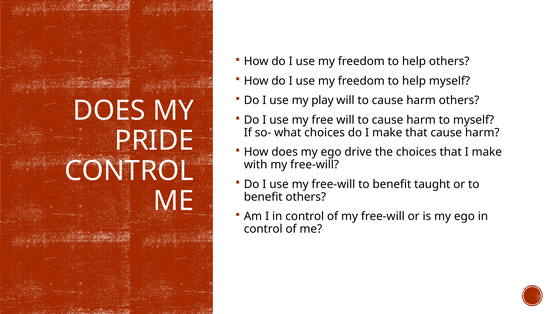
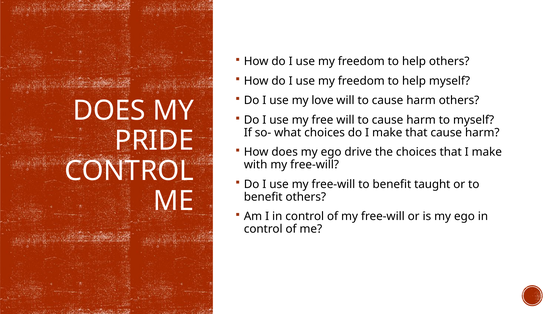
play: play -> love (323, 100)
